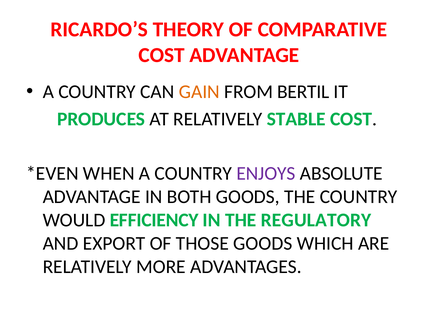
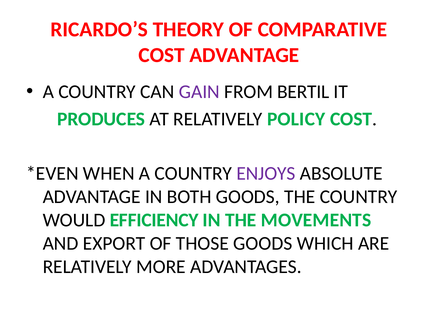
GAIN colour: orange -> purple (199, 92)
STABLE: STABLE -> POLICY (296, 119)
REGULATORY: REGULATORY -> MOVEMENTS (316, 220)
